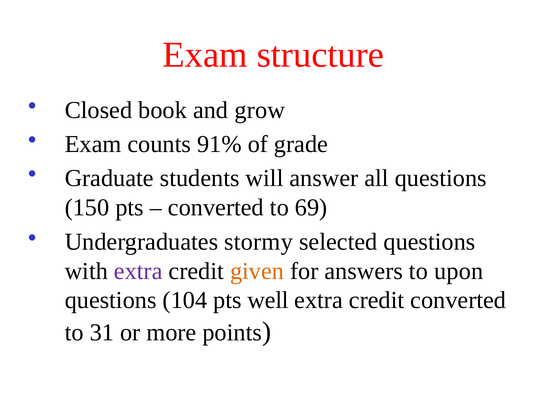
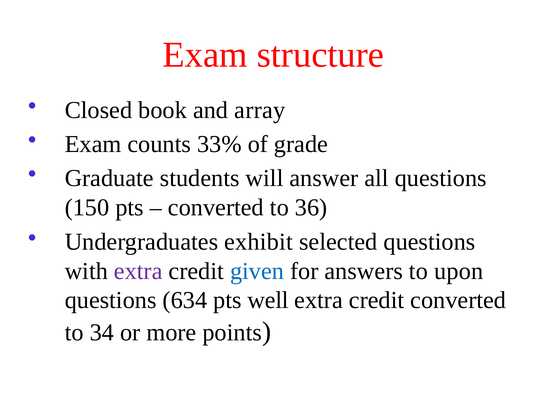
grow: grow -> array (260, 110)
91%: 91% -> 33% (219, 144)
69: 69 -> 36 (311, 207)
stormy: stormy -> exhibit (259, 242)
given colour: orange -> blue (257, 271)
104: 104 -> 634 (185, 300)
31: 31 -> 34 (102, 333)
